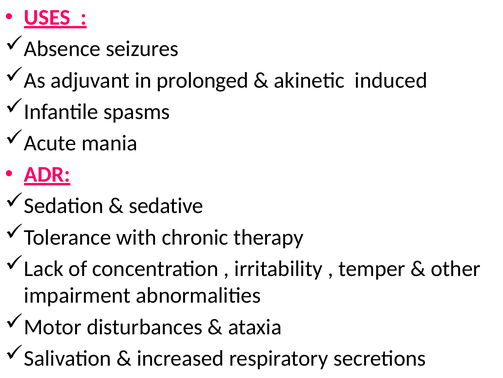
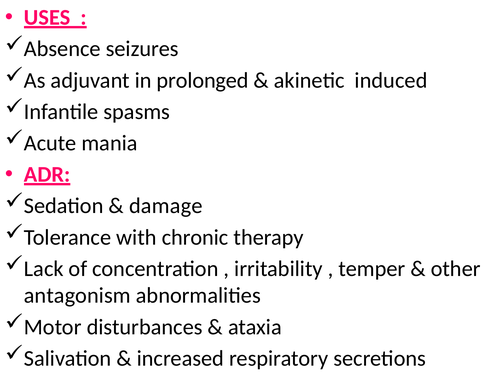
sedative: sedative -> damage (166, 205)
impairment: impairment -> antagonism (77, 295)
